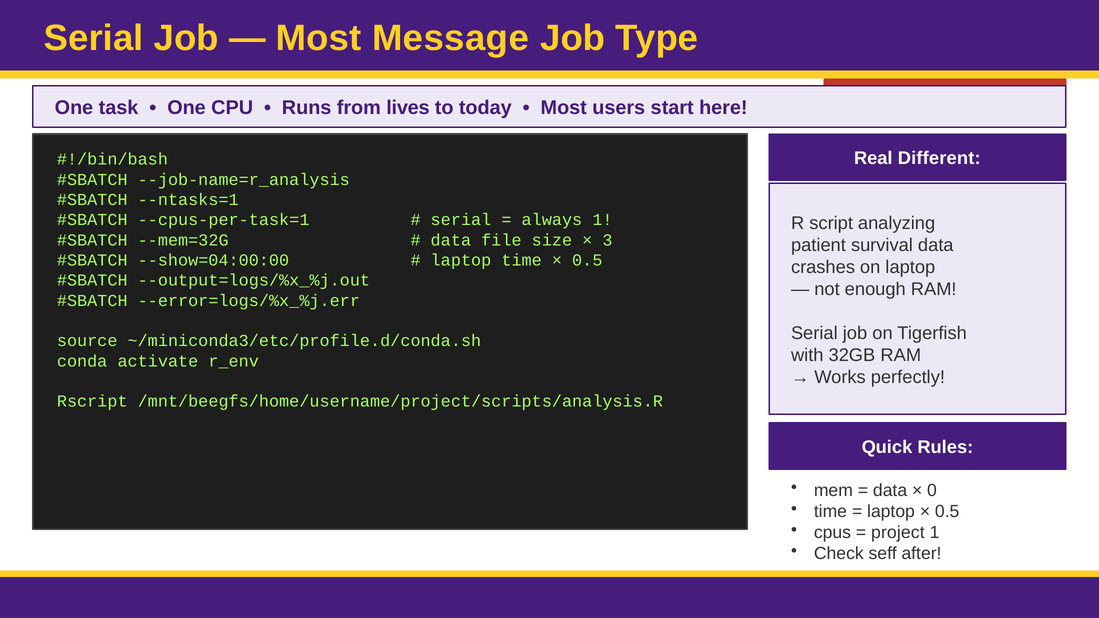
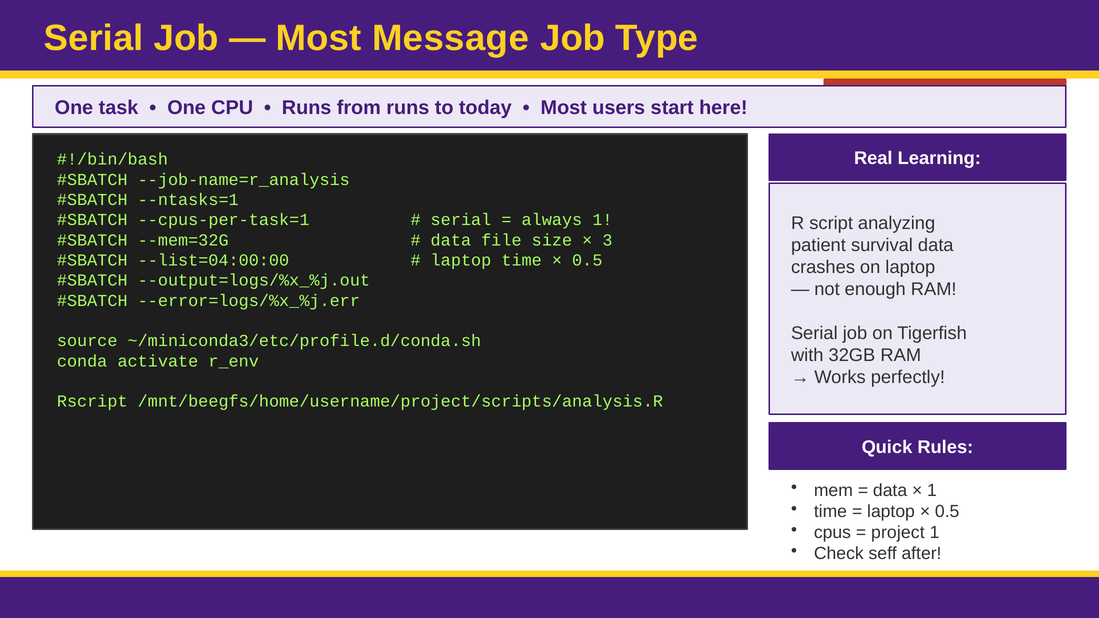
from lives: lives -> runs (408, 108)
Different: Different -> Learning (939, 158)
--show=04:00:00: --show=04:00:00 -> --list=04:00:00 (213, 260)
0: 0 -> 1 (932, 491)
